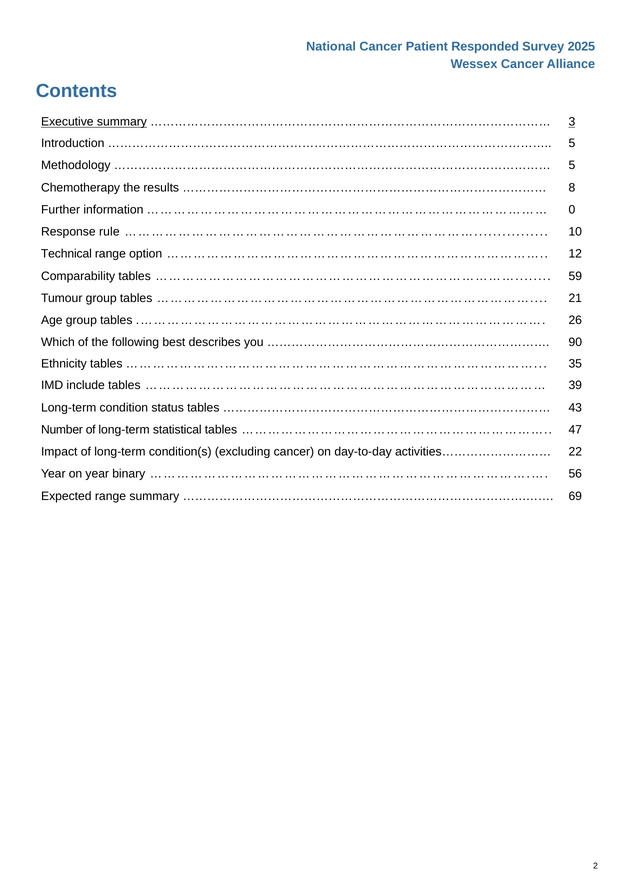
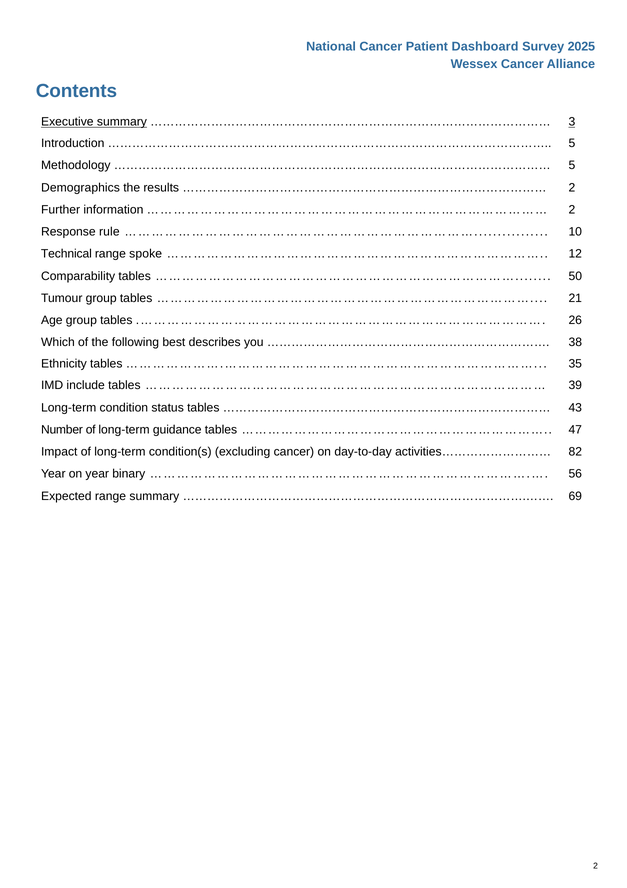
Responded: Responded -> Dashboard (485, 47)
Chemotherapy: Chemotherapy -> Demographics (81, 187)
8: 8 -> 2 (572, 187)
0: 0 -> 2 (572, 210)
option: option -> spoke (146, 254)
59: 59 -> 50 (575, 276)
90: 90 -> 38 (575, 342)
statistical: statistical -> guidance (177, 429)
22: 22 -> 82 (575, 451)
